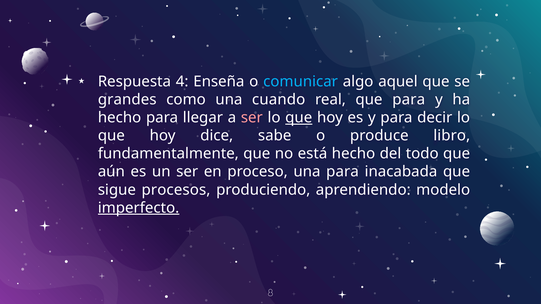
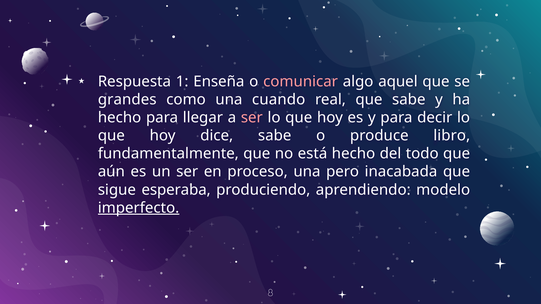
4: 4 -> 1 (182, 82)
comunicar colour: light blue -> pink (301, 82)
que para: para -> sabe (409, 100)
que underline: present -> none (299, 118)
una para: para -> pero (343, 172)
procesos: procesos -> esperaba (176, 190)
